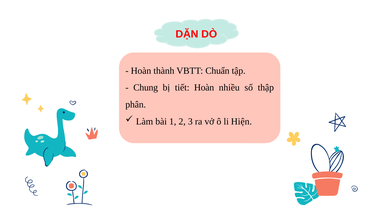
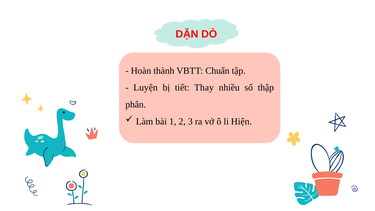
Chung: Chung -> Luyện (146, 88)
tiết Hoàn: Hoàn -> Thay (204, 88)
